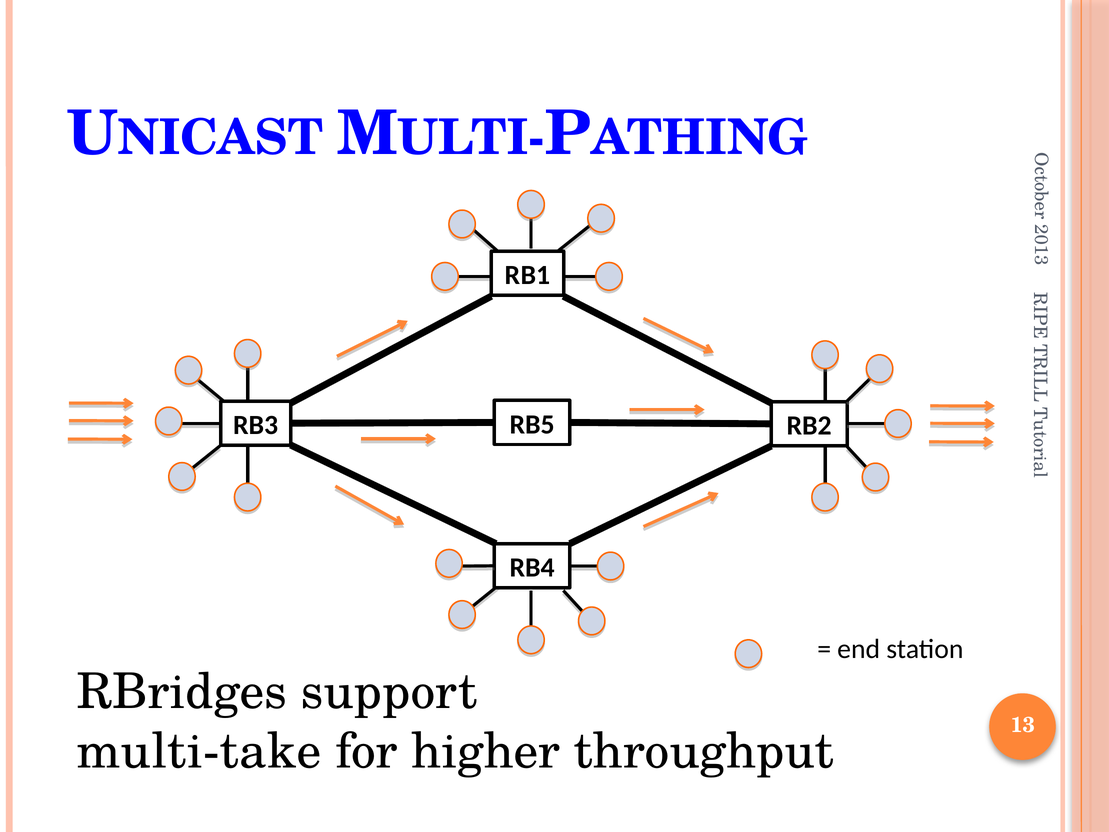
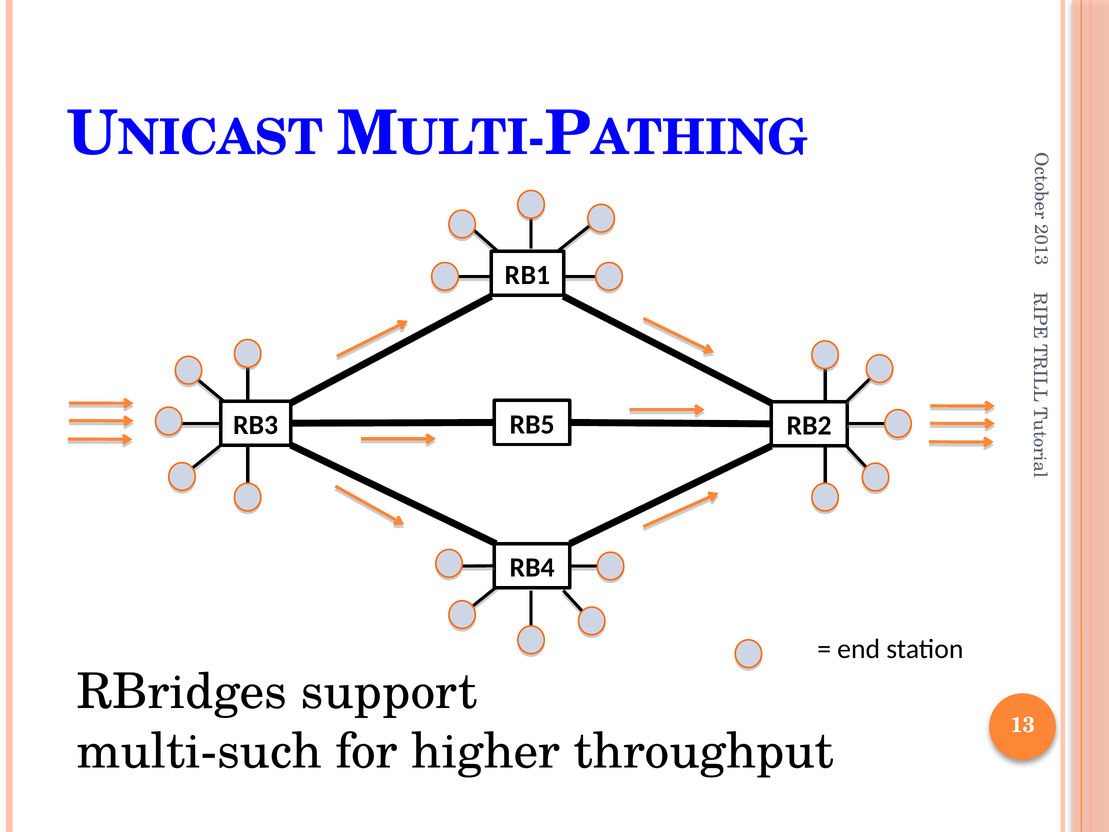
multi-take: multi-take -> multi-such (199, 751)
